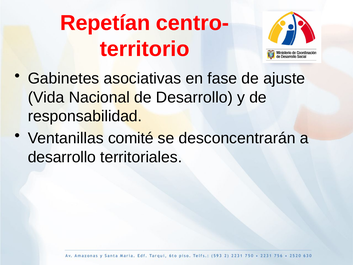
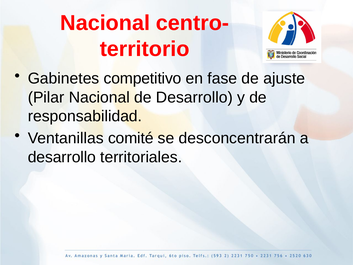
Repetían: Repetían -> Nacional (105, 23)
asociativas: asociativas -> competitivo (143, 78)
Vida: Vida -> Pilar (46, 97)
